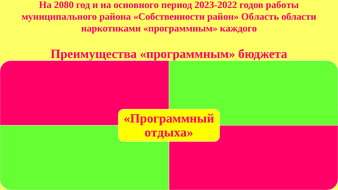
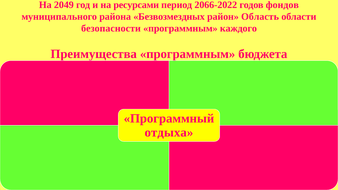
2080: 2080 -> 2049 (64, 5)
основного: основного -> ресурсами (136, 5)
2023-2022: 2023-2022 -> 2066-2022 (216, 5)
годов работы: работы -> фондов (282, 5)
Собственности: Собственности -> Безвозмездных (169, 17)
наркотиками: наркотиками -> безопасности (111, 28)
